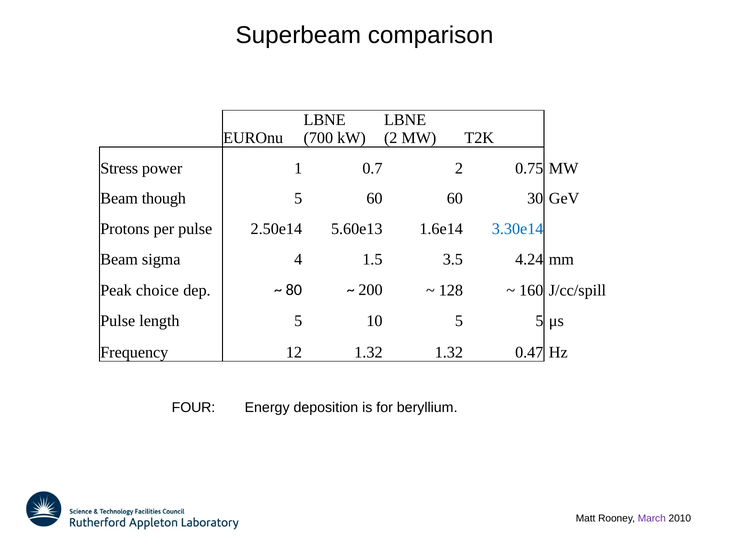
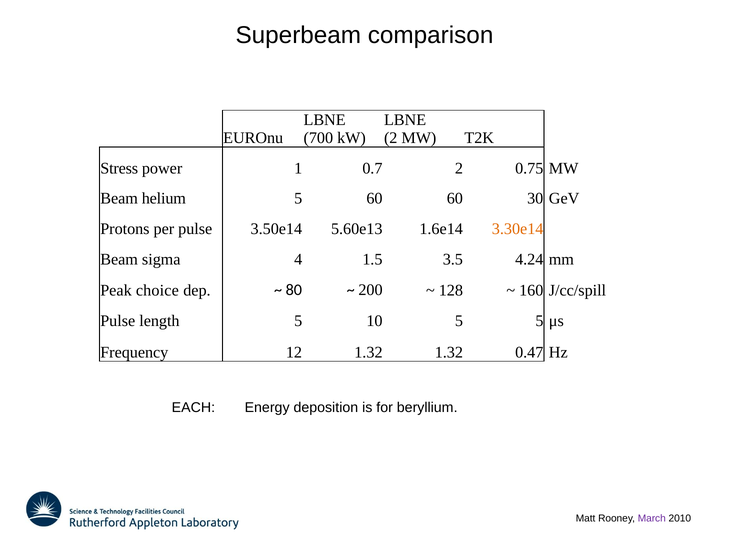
though: though -> helium (164, 199)
2.50e14: 2.50e14 -> 3.50e14 (276, 229)
3.30e14 colour: blue -> orange (518, 229)
FOUR: FOUR -> EACH (193, 408)
